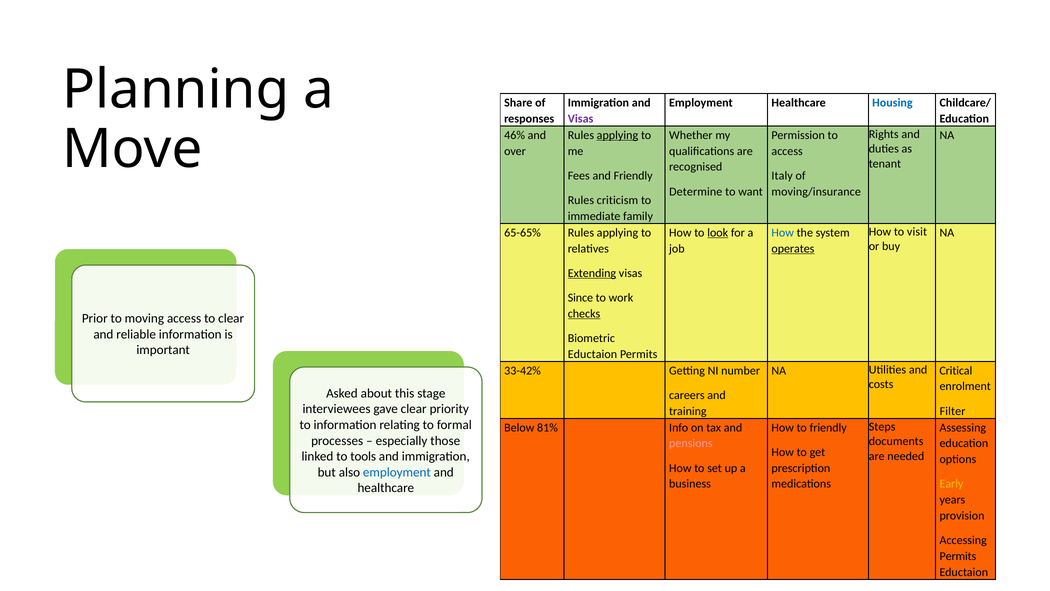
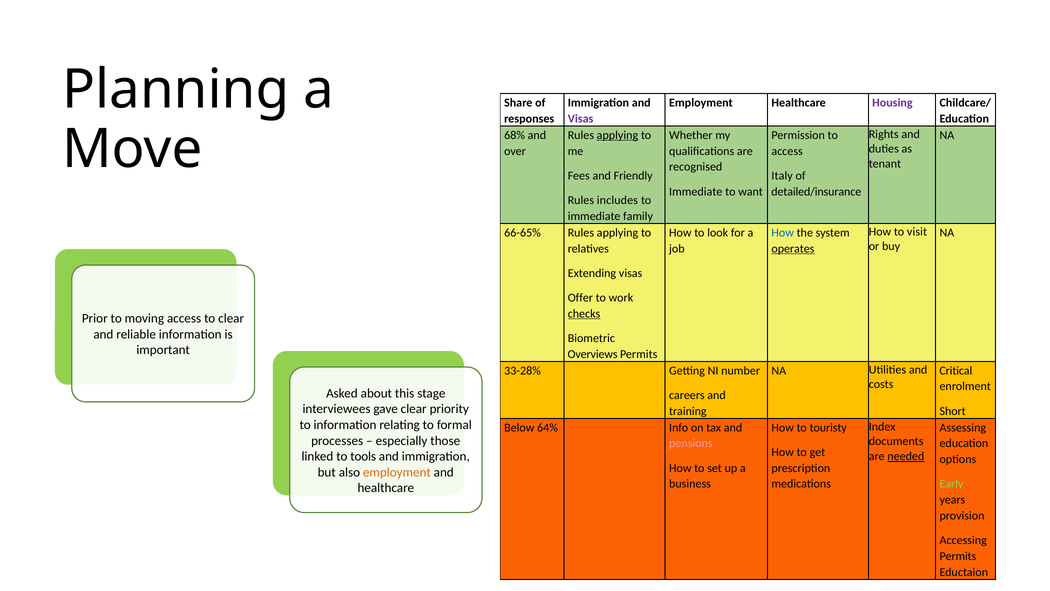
Housing colour: blue -> purple (892, 103)
46%: 46% -> 68% (515, 135)
Determine: Determine -> Immediate (696, 191)
moving/insurance: moving/insurance -> detailed/insurance (816, 191)
criticism: criticism -> includes (617, 200)
65-65%: 65-65% -> 66-65% (523, 232)
look underline: present -> none (718, 232)
Extending underline: present -> none (592, 273)
Since: Since -> Offer (580, 298)
Eductaion: Eductaion -> Overviews (593, 354)
33-42%: 33-42% -> 33-28% (523, 370)
Filter: Filter -> Short (953, 411)
Steps: Steps -> Index (882, 426)
81%: 81% -> 64% (547, 427)
to friendly: friendly -> touristy (828, 427)
needed underline: none -> present (906, 456)
employment colour: blue -> orange (397, 472)
Early colour: yellow -> light green (951, 484)
